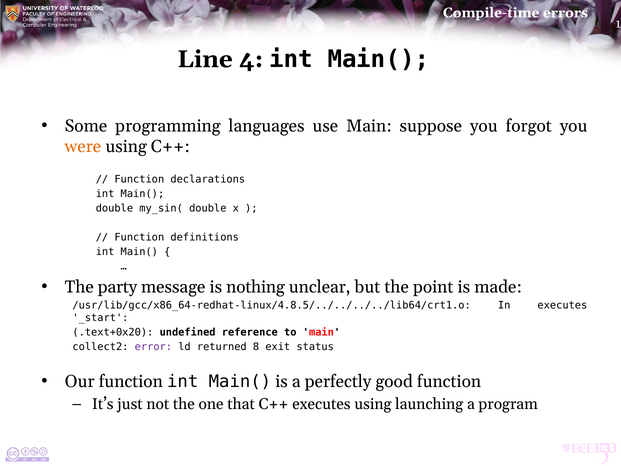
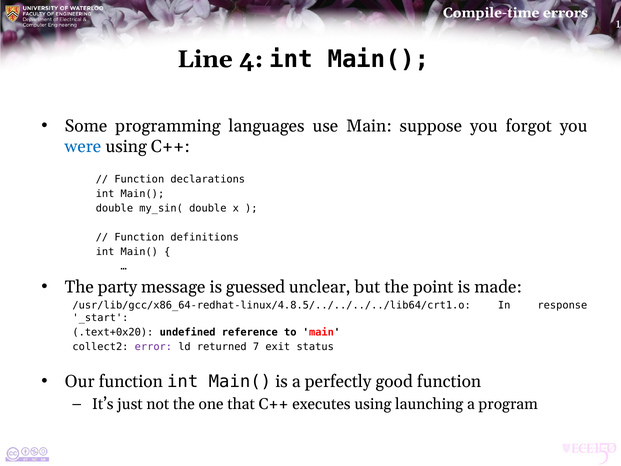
were colour: orange -> blue (83, 147)
nothing: nothing -> guessed (256, 287)
In executes: executes -> response (562, 305)
8: 8 -> 7 (256, 346)
